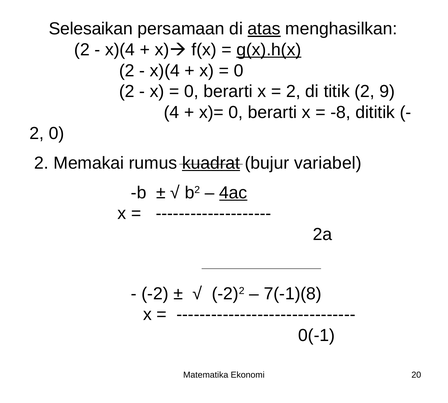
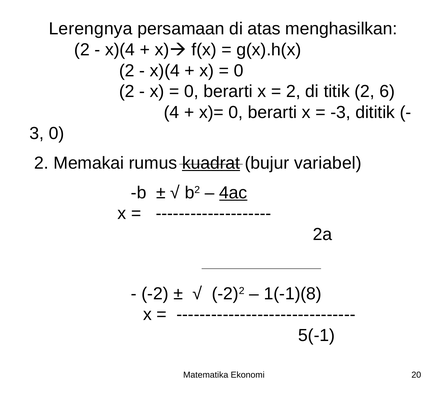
Selesaikan: Selesaikan -> Lerengnya (91, 29)
atas underline: present -> none (264, 29)
g(x).h(x underline: present -> none (269, 50)
9: 9 -> 6 (387, 92)
-8: -8 -> -3 (341, 113)
2: 2 -> 3 (37, 133)
7(-1)(8: 7(-1)(8 -> 1(-1)(8 (293, 294)
0(-1: 0(-1 -> 5(-1 (317, 336)
